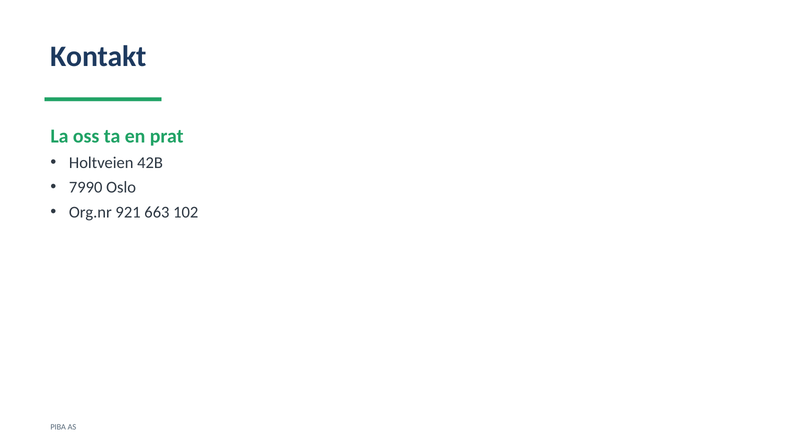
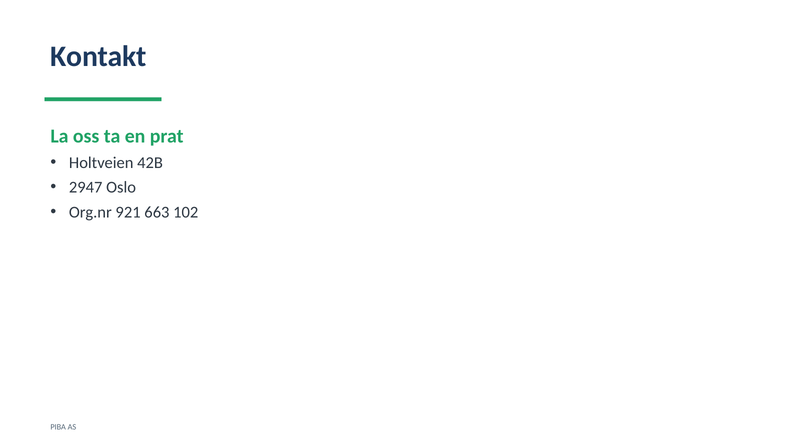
7990: 7990 -> 2947 (86, 188)
